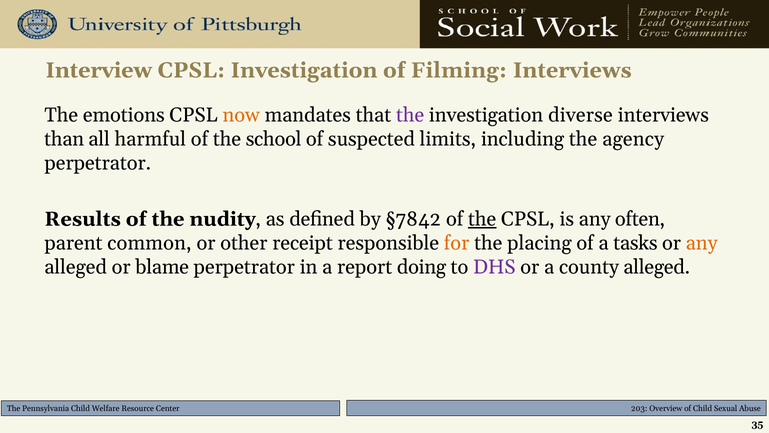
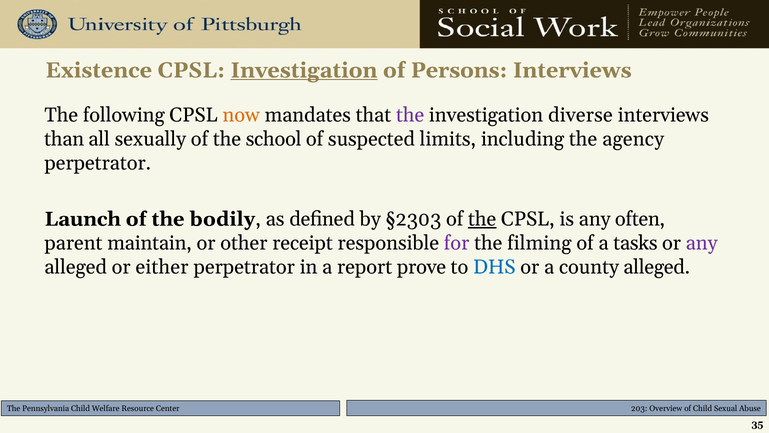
Interview: Interview -> Existence (99, 70)
Investigation underline: none -> present (304, 70)
Filming: Filming -> Persons (459, 70)
emotions: emotions -> following (124, 115)
harmful: harmful -> sexually (150, 139)
Results: Results -> Launch (83, 219)
nudity: nudity -> bodily (222, 219)
§7842: §7842 -> §2303 (413, 219)
common: common -> maintain (150, 243)
for colour: orange -> purple (457, 243)
placing: placing -> filming (539, 243)
any colour: orange -> purple (702, 243)
blame: blame -> either (162, 267)
doing: doing -> prove (422, 267)
DHS colour: purple -> blue (494, 267)
